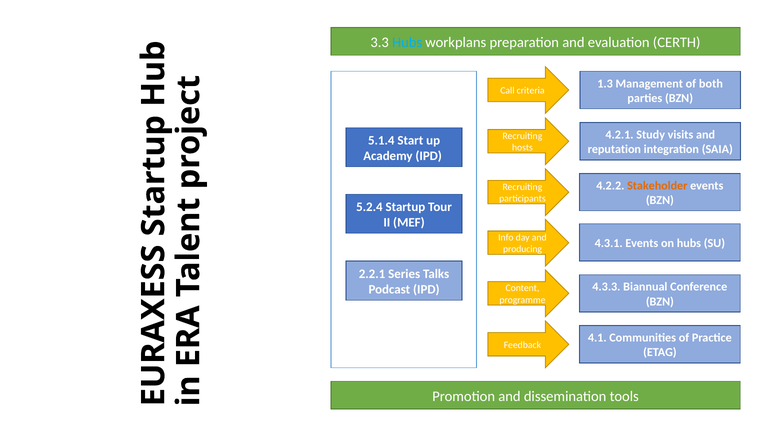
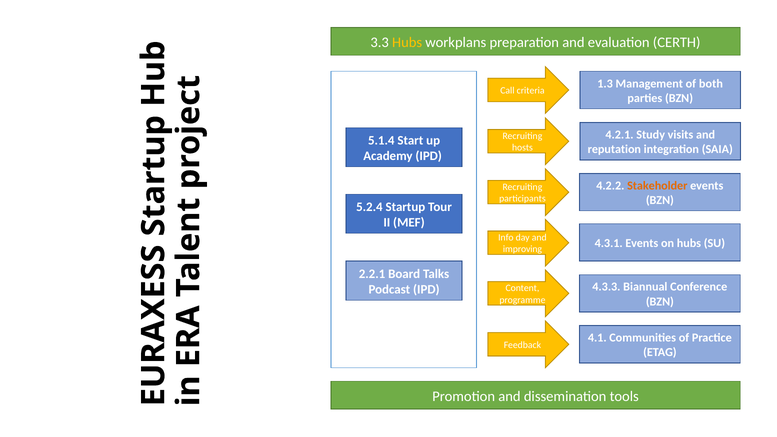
Hubs colour: light blue -> yellow (407, 42)
producing: producing -> improving (522, 249)
Series: Series -> Board (404, 274)
